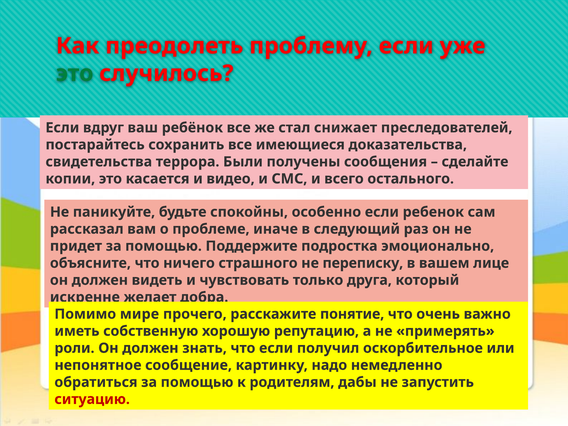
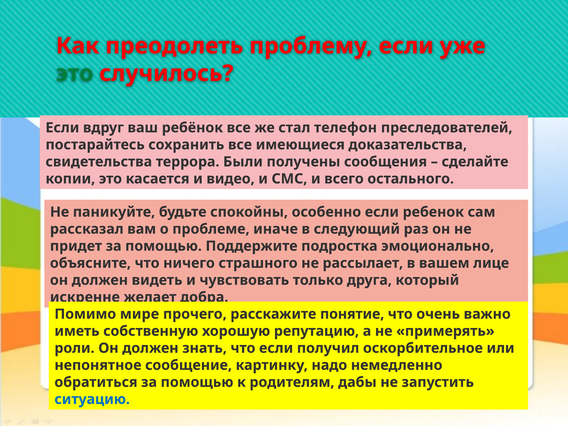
снижает: снижает -> телефон (345, 128)
переписку: переписку -> рассылает (363, 263)
ситуацию colour: red -> blue (92, 399)
